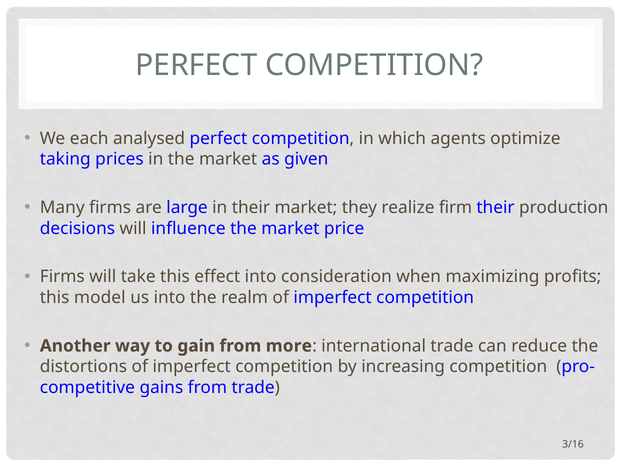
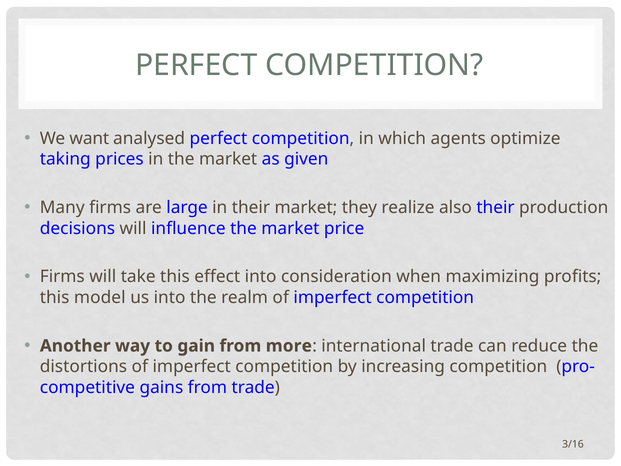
each: each -> want (89, 138)
firm: firm -> also (455, 208)
